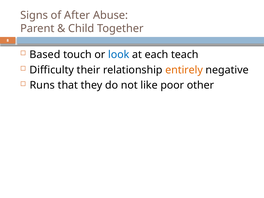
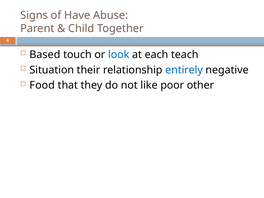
After: After -> Have (77, 15)
Difficulty: Difficulty -> Situation (52, 70)
entirely colour: orange -> blue (184, 70)
Runs: Runs -> Food (42, 85)
